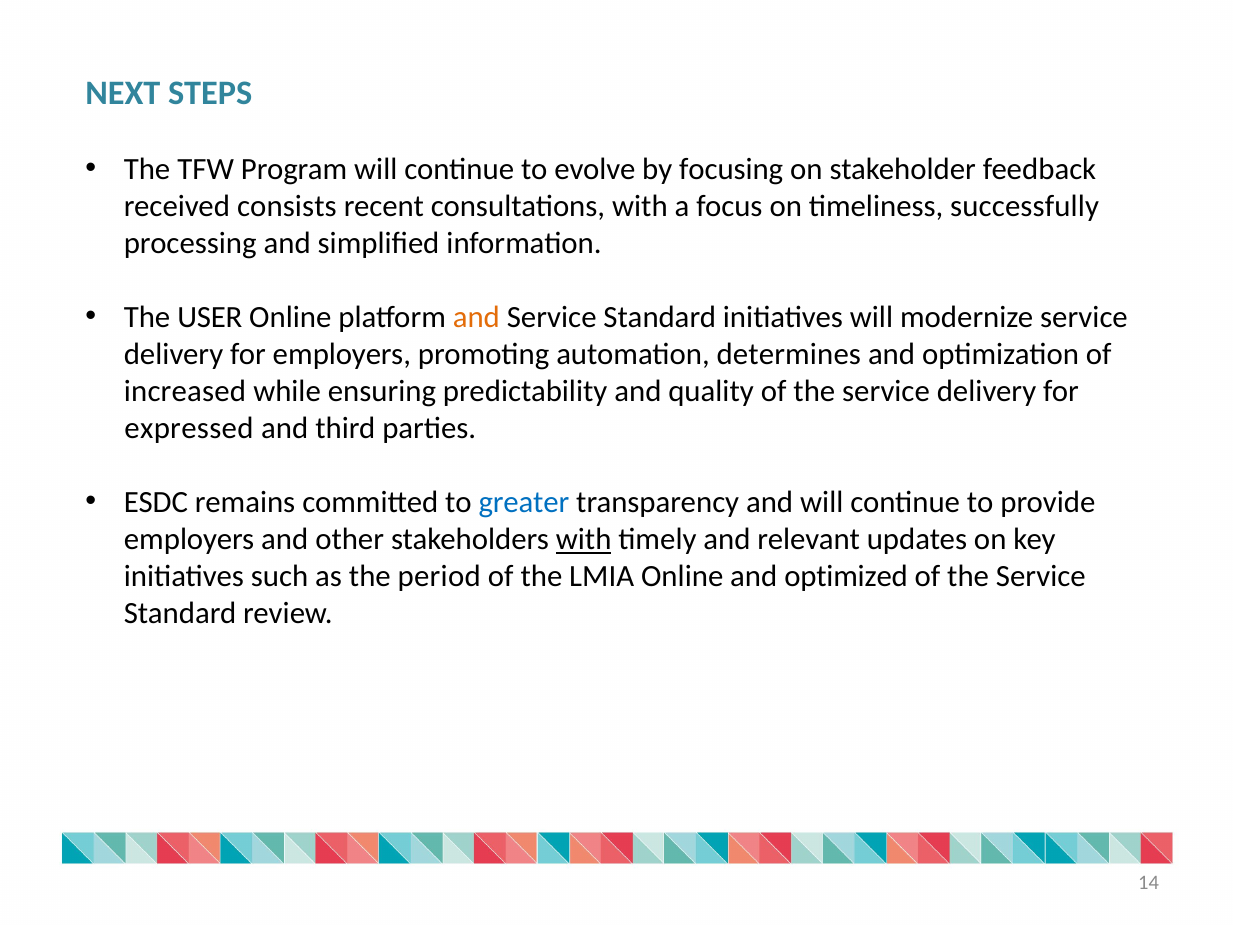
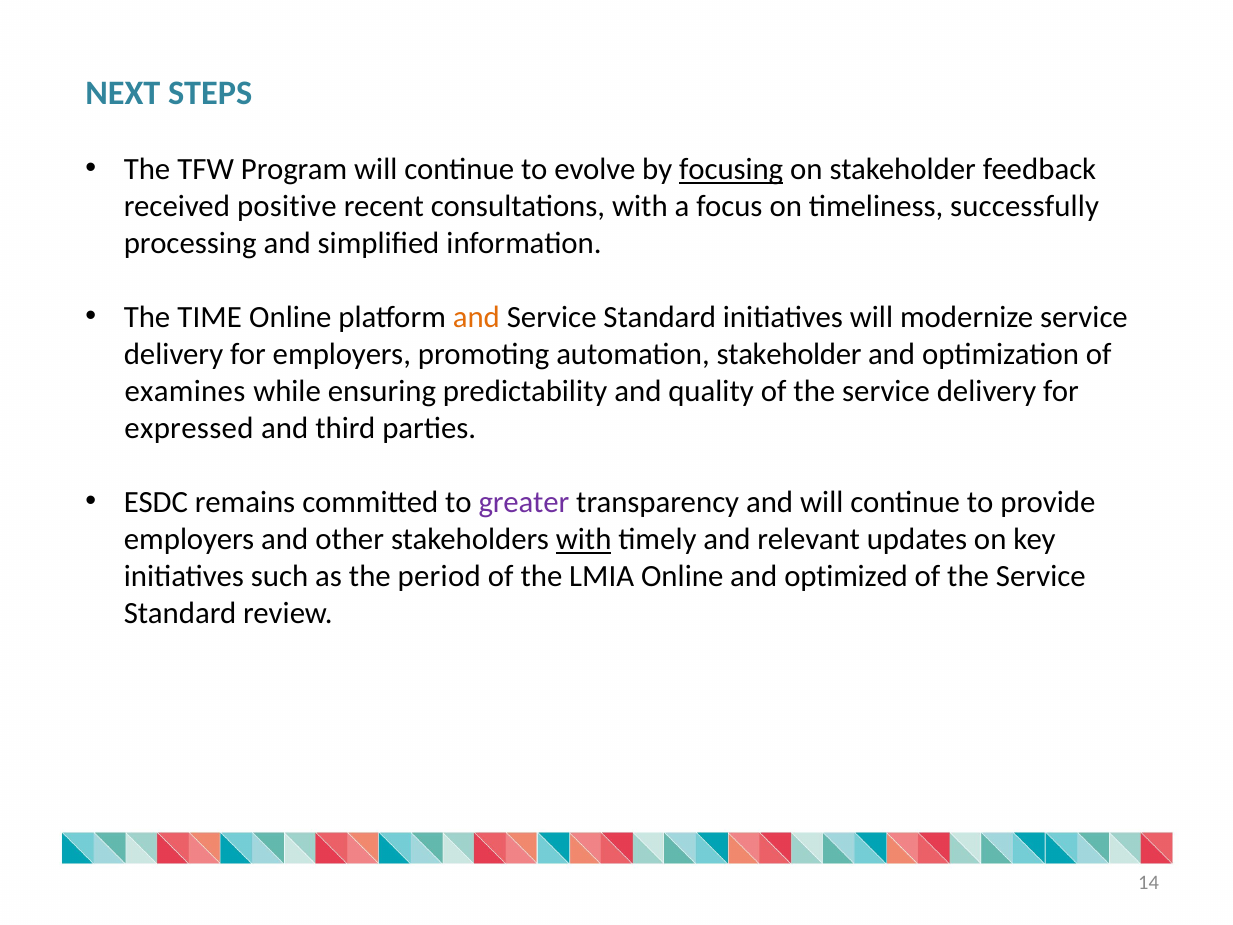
focusing underline: none -> present (731, 169)
consists: consists -> positive (287, 206)
USER: USER -> TIME (210, 317)
automation determines: determines -> stakeholder (789, 354)
increased: increased -> examines (185, 391)
greater colour: blue -> purple (524, 502)
